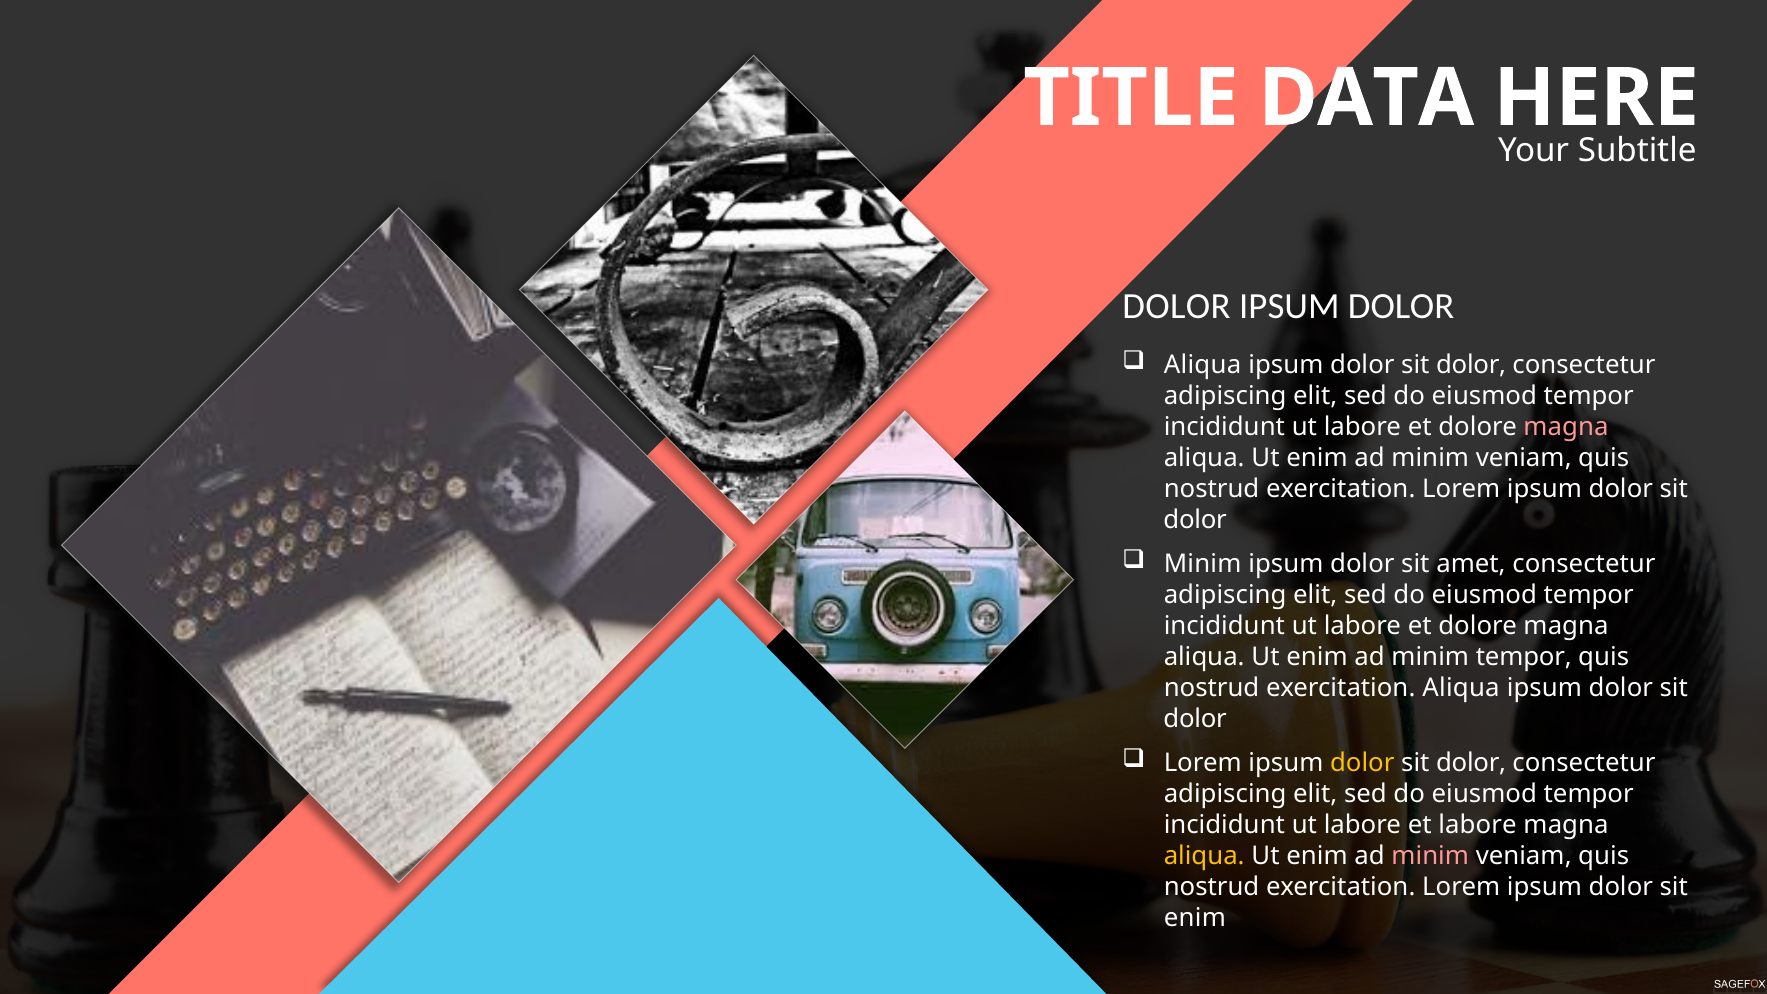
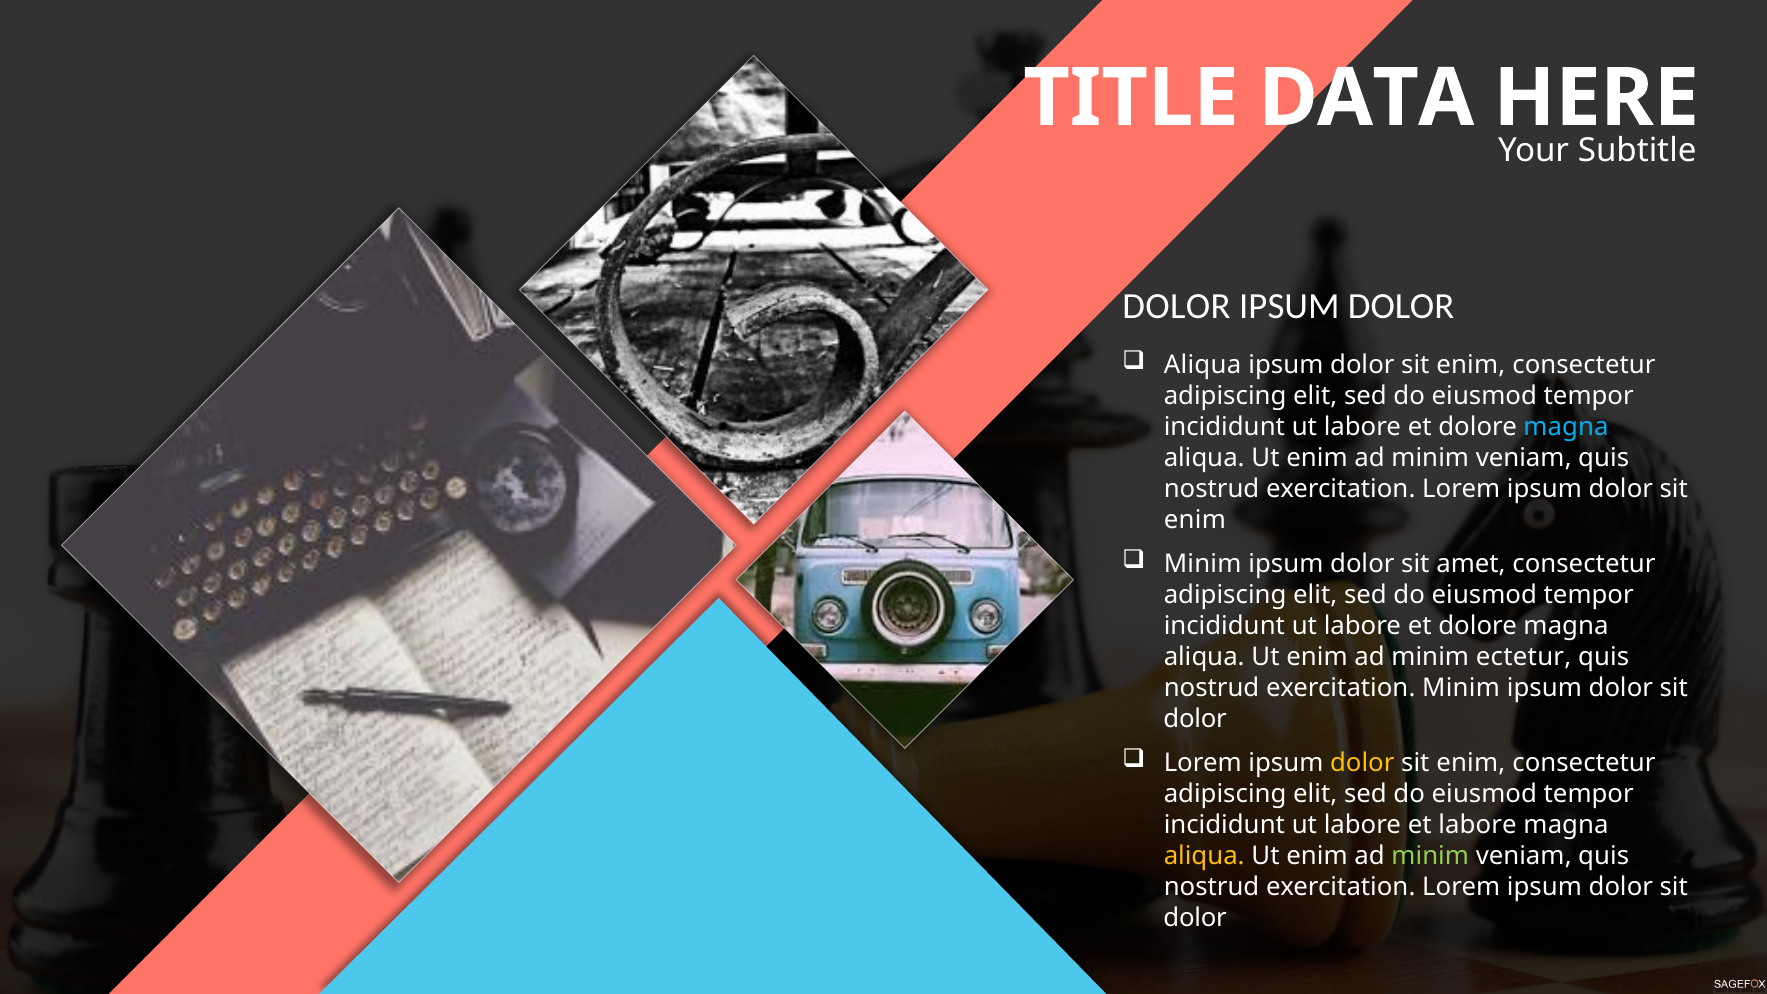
dolor: dolor -> enim (1471, 365)
magna colour: pink -> light blue (1566, 427)
dolor: dolor -> enim (1195, 520)
minim tempor: tempor -> ectetur (1524, 657)
exercitation Aliqua: Aliqua -> Minim (1461, 688)
dolor: dolor -> enim (1471, 763)
minim colour: pink -> light green (1430, 856)
enim: enim -> dolor (1195, 918)
